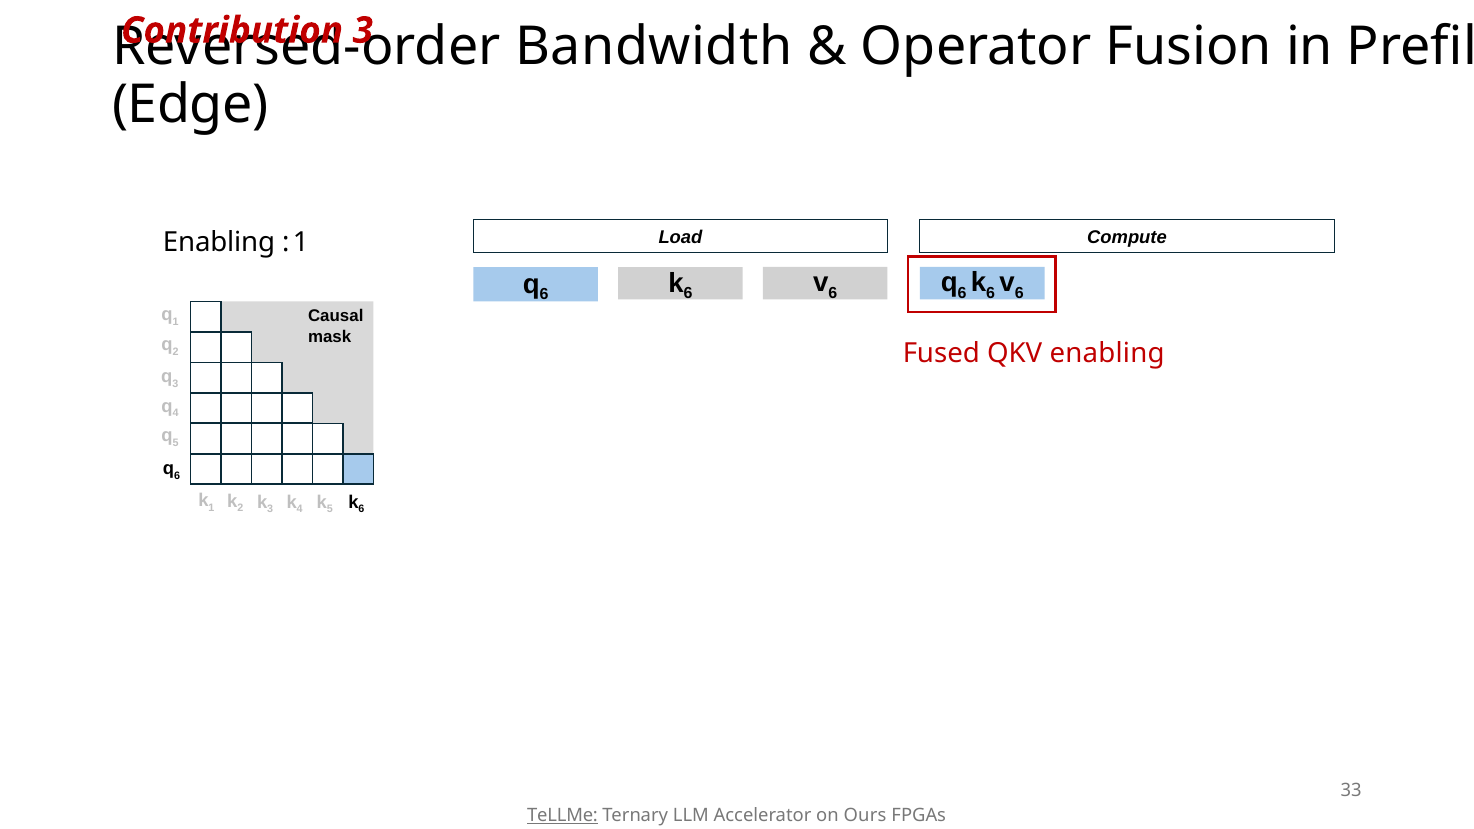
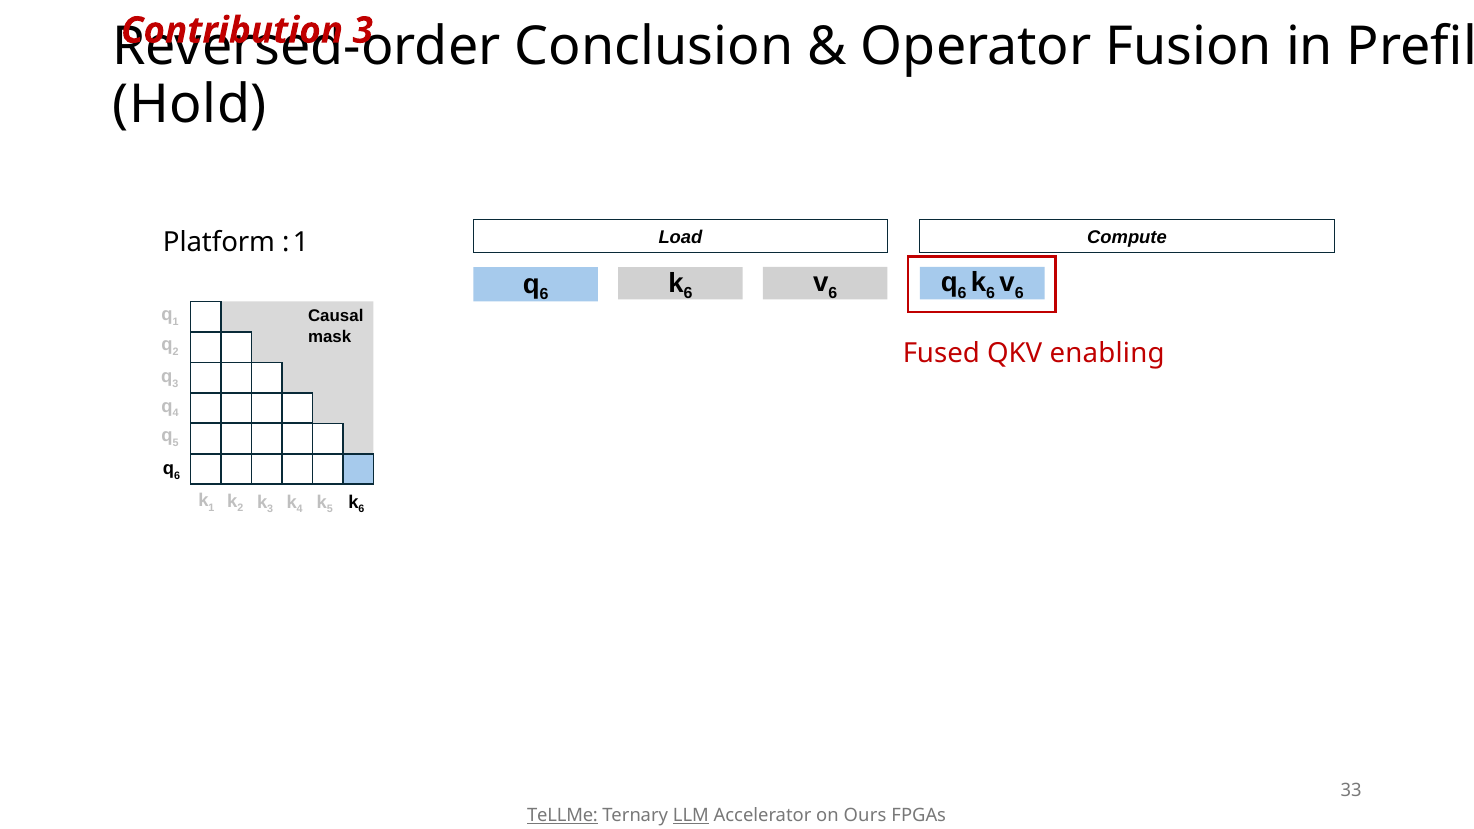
Bandwidth: Bandwidth -> Conclusion (654, 47)
Edge: Edge -> Hold (190, 105)
Enabling: Enabling -> Platform (219, 242)
LLM underline: none -> present (691, 816)
